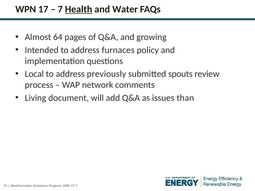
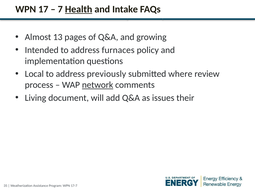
Water: Water -> Intake (125, 9)
64: 64 -> 13 (58, 37)
spouts: spouts -> where (180, 74)
network underline: none -> present (98, 85)
than: than -> their (185, 98)
